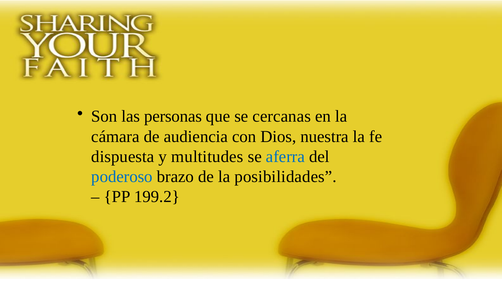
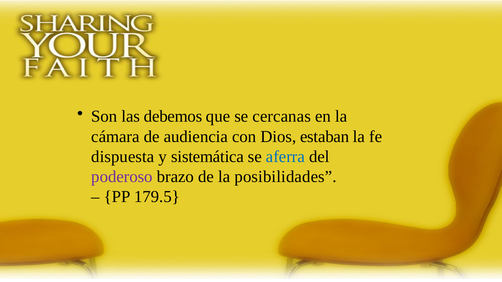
personas: personas -> debemos (173, 117)
nuestra: nuestra -> estaban (325, 137)
multitudes: multitudes -> sistemática (208, 157)
poderoso colour: blue -> purple (122, 177)
199.2: 199.2 -> 179.5 (157, 197)
